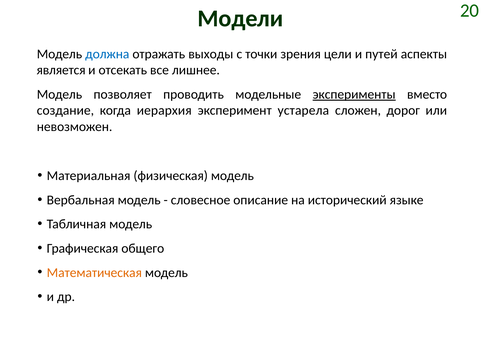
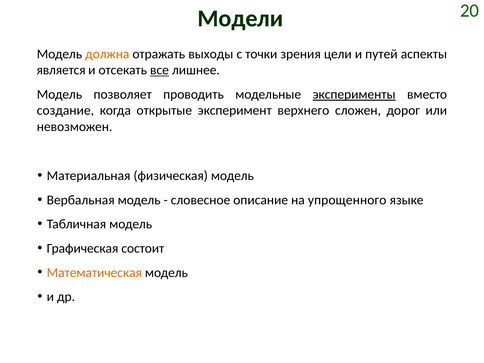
должна colour: blue -> orange (107, 54)
все underline: none -> present (159, 70)
иерархия: иерархия -> открытые (164, 111)
устарела: устарела -> верхнего (303, 111)
исторический: исторический -> упрощенного (347, 200)
общего: общего -> состоит (143, 248)
